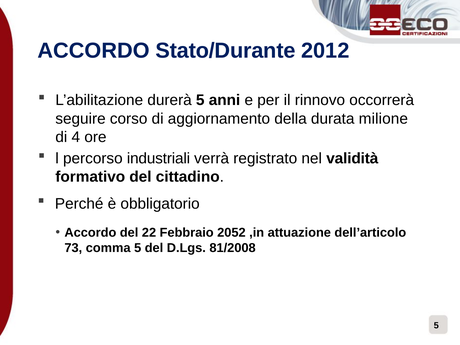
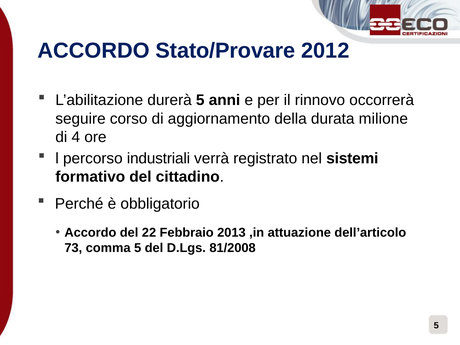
Stato/Durante: Stato/Durante -> Stato/Provare (225, 51)
validità: validità -> sistemi (352, 158)
2052: 2052 -> 2013 (231, 233)
